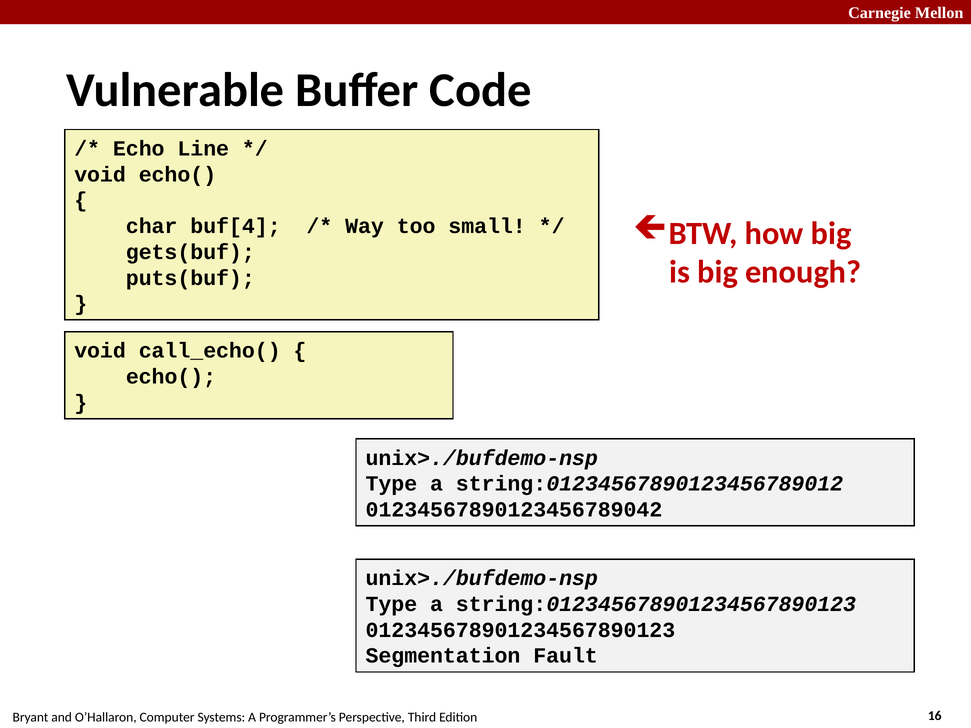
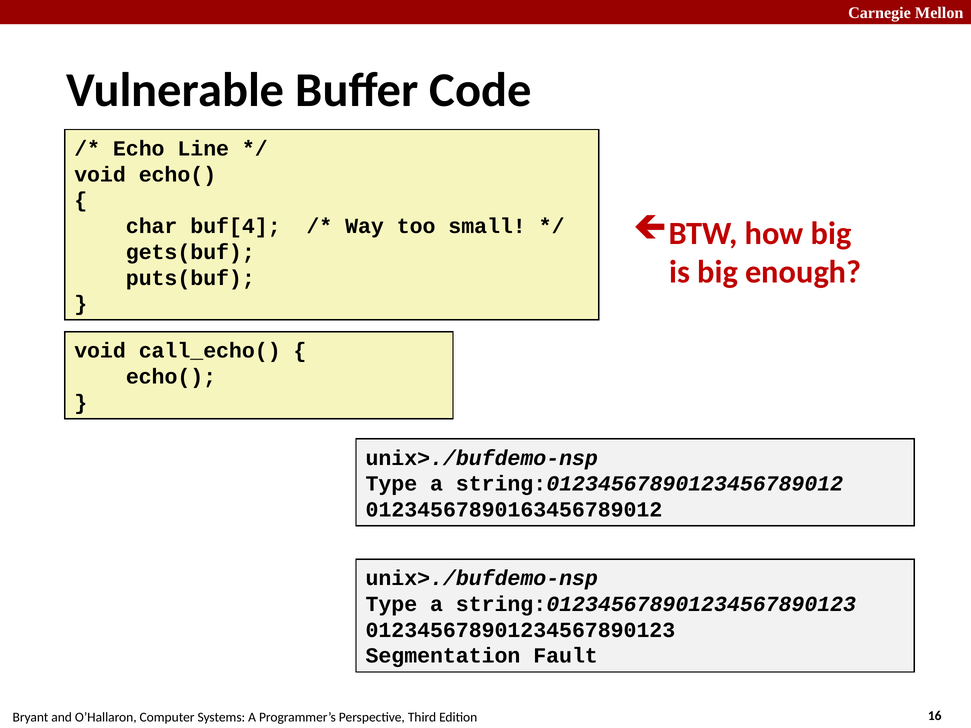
01234567890123456789042: 01234567890123456789042 -> 01234567890163456789012 (514, 510)
